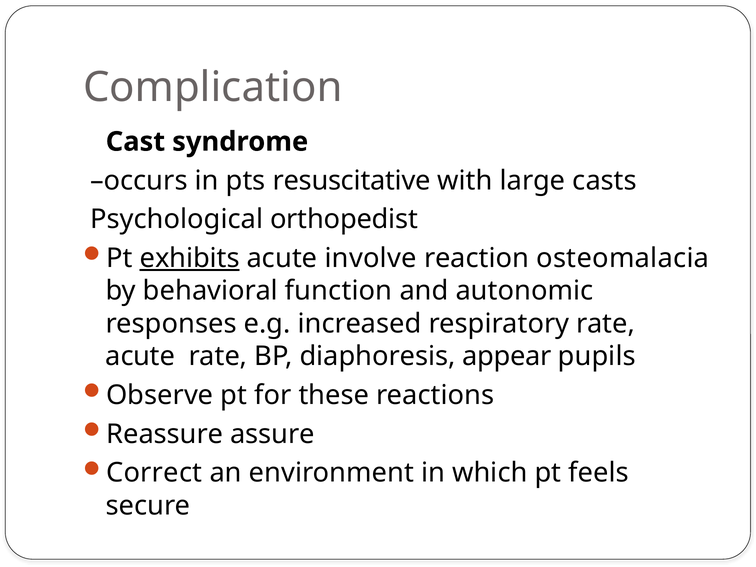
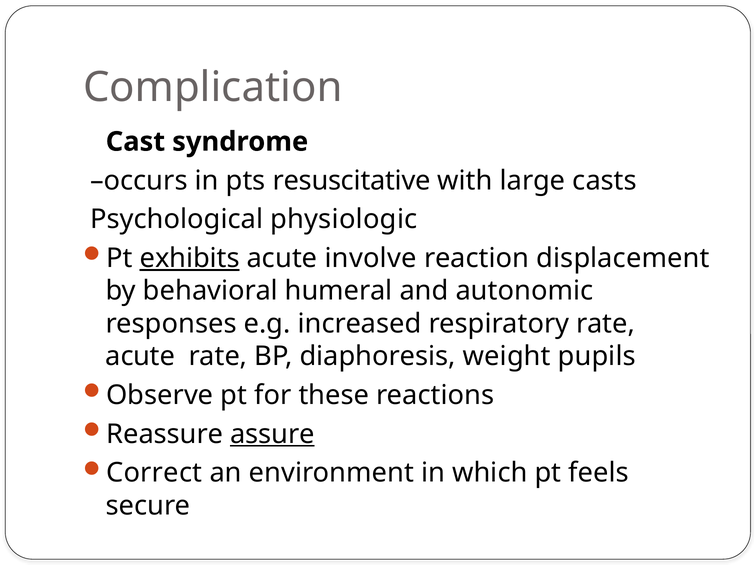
orthopedist: orthopedist -> physiologic (344, 219)
osteomalacia: osteomalacia -> displacement (623, 258)
function: function -> humeral (339, 291)
appear: appear -> weight (507, 356)
assure underline: none -> present (272, 434)
